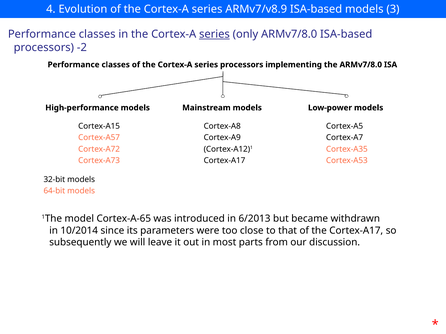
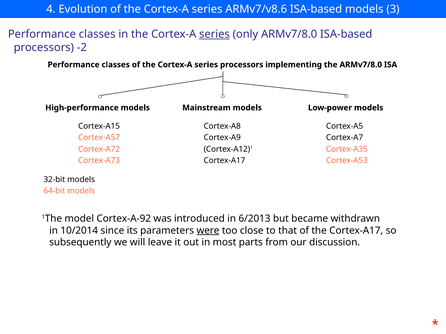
ARMv7/v8.9: ARMv7/v8.9 -> ARMv7/v8.6 (256, 9)
Cortex-A-65: Cortex-A-65 -> Cortex-A-92 (124, 219)
were underline: none -> present (208, 231)
